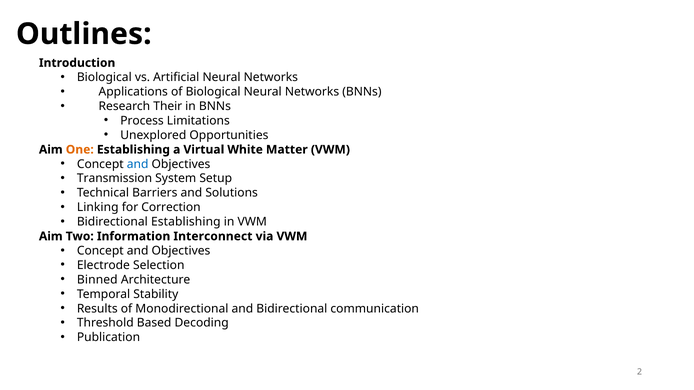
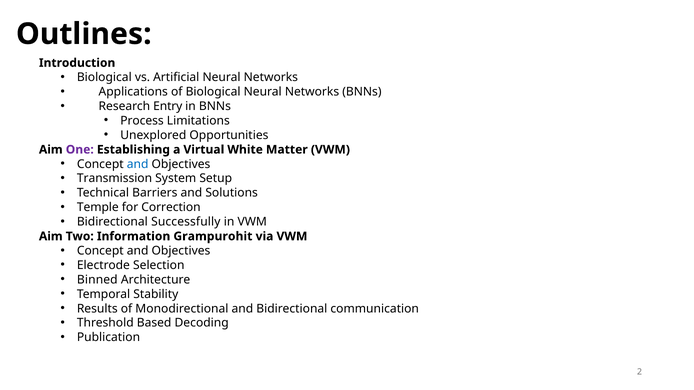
Their: Their -> Entry (168, 106)
One colour: orange -> purple (80, 150)
Linking: Linking -> Temple (98, 208)
Bidirectional Establishing: Establishing -> Successfully (186, 222)
Interconnect: Interconnect -> Grampurohit (213, 237)
